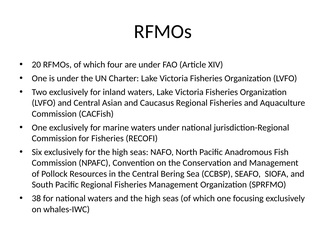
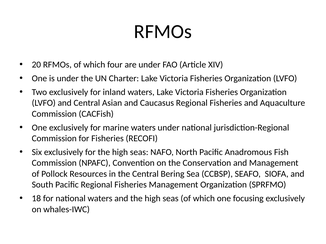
38: 38 -> 18 (36, 199)
